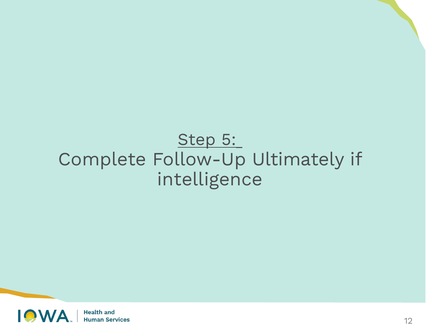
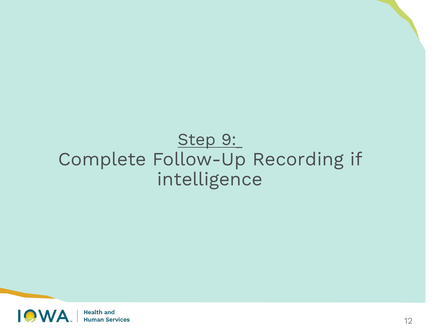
5: 5 -> 9 (229, 140)
Ultimately: Ultimately -> Recording (298, 159)
